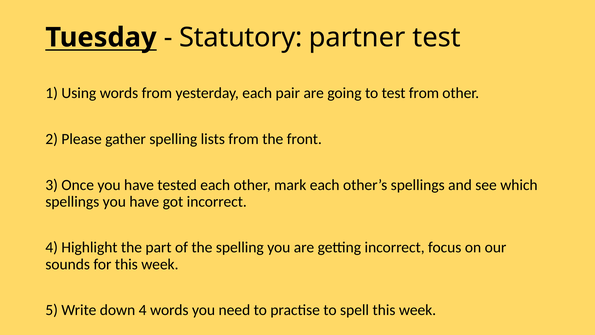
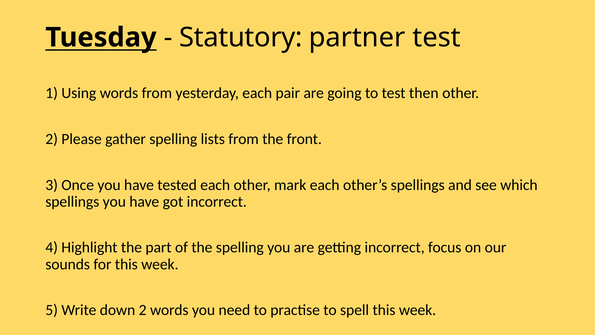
test from: from -> then (424, 93)
down 4: 4 -> 2 (143, 310)
